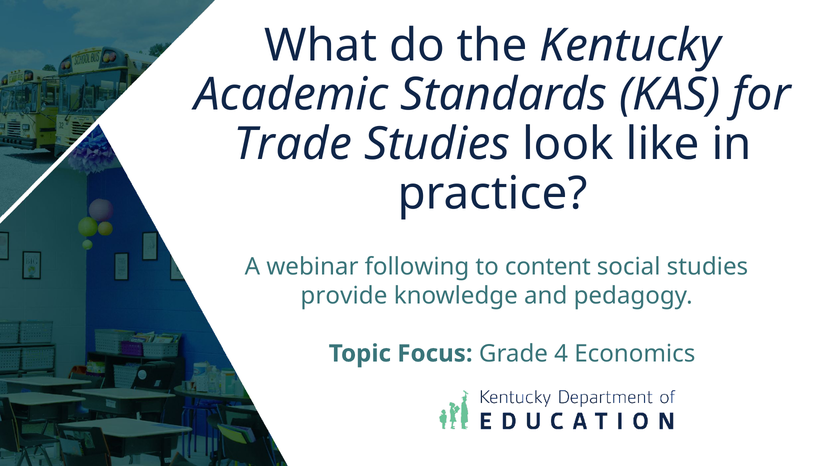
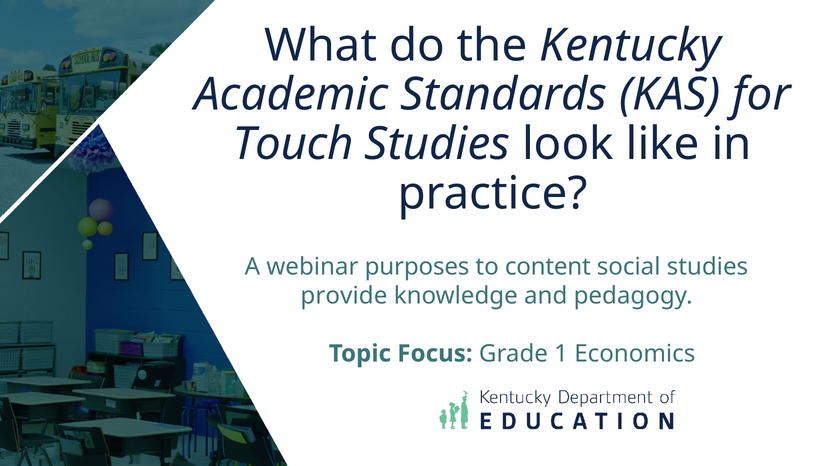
Trade: Trade -> Touch (293, 144)
following: following -> purposes (417, 267)
4: 4 -> 1 (561, 354)
